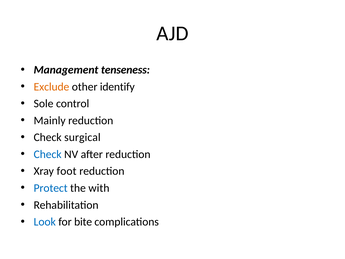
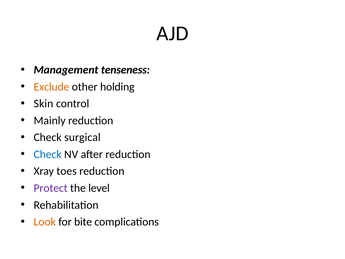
identify: identify -> holding (117, 87)
Sole: Sole -> Skin (44, 104)
foot: foot -> toes (67, 171)
Protect colour: blue -> purple (51, 188)
with: with -> level (99, 188)
Look colour: blue -> orange (45, 222)
